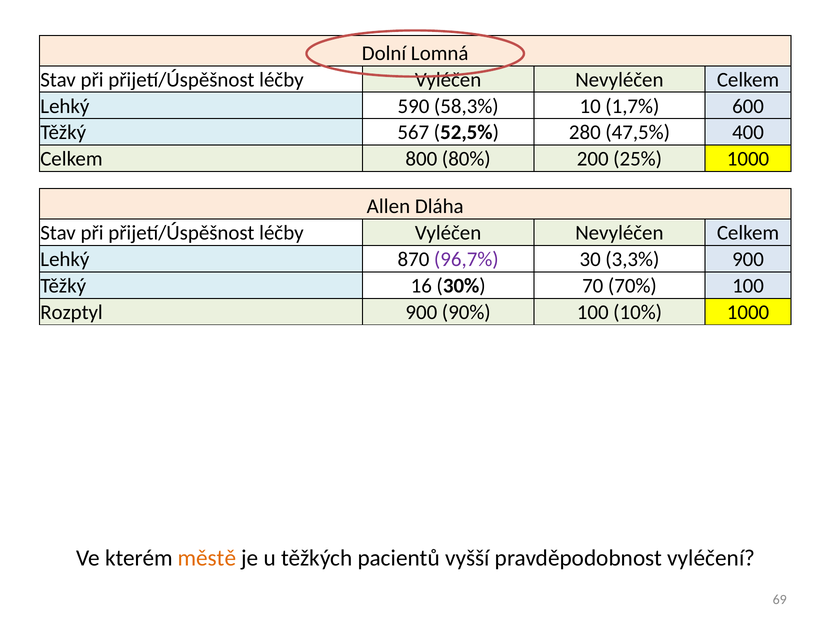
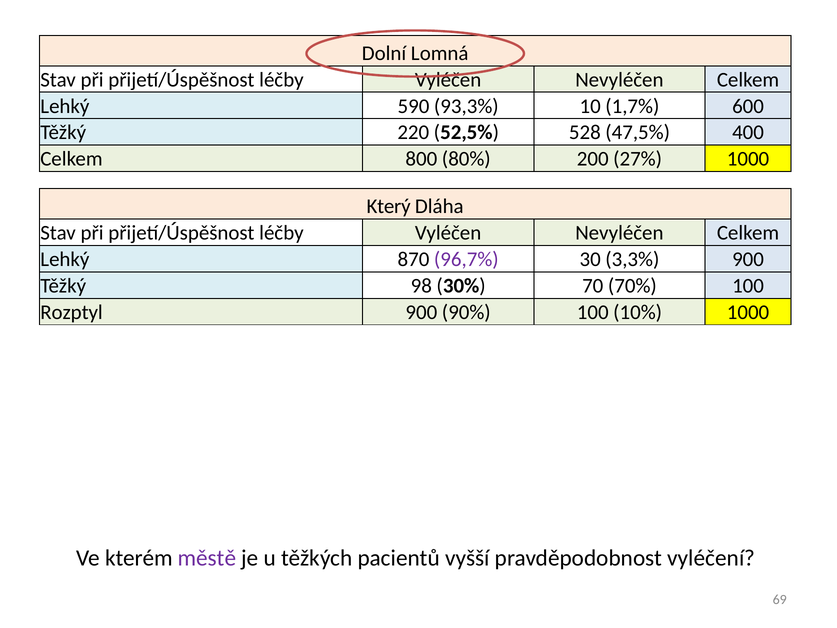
58,3%: 58,3% -> 93,3% (466, 106)
567: 567 -> 220 (413, 132)
280: 280 -> 528 (585, 132)
25%: 25% -> 27% (638, 159)
Allen: Allen -> Který (389, 206)
16: 16 -> 98 (421, 286)
městě colour: orange -> purple (207, 558)
